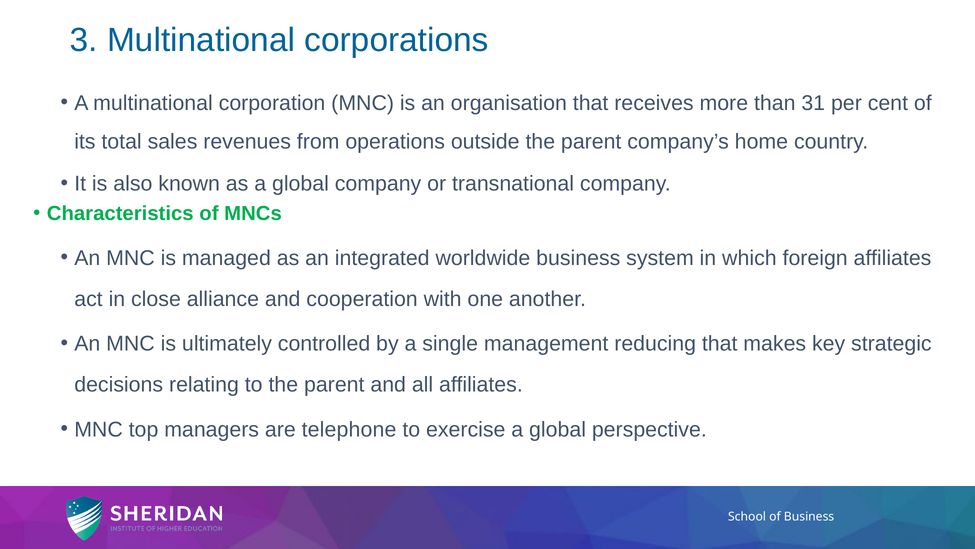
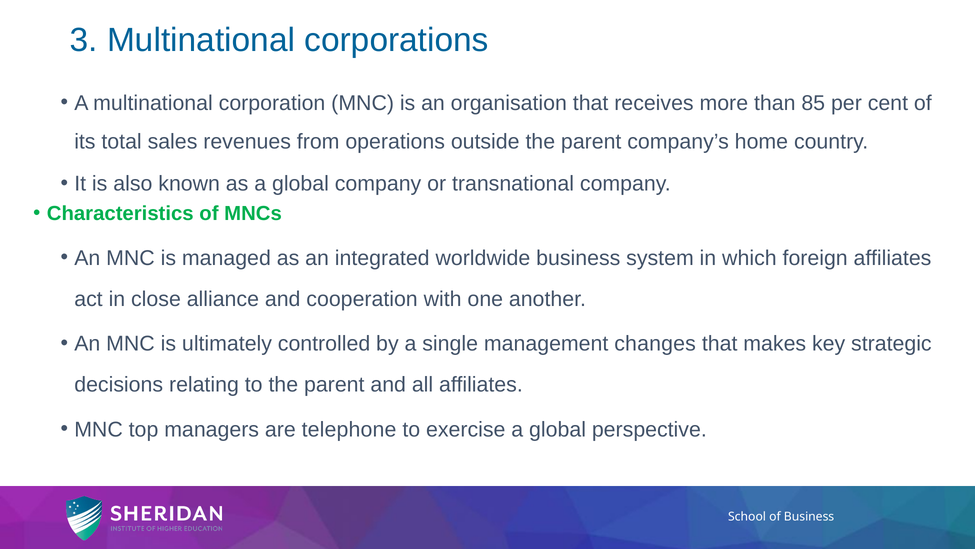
31: 31 -> 85 (813, 103)
reducing: reducing -> changes (655, 344)
